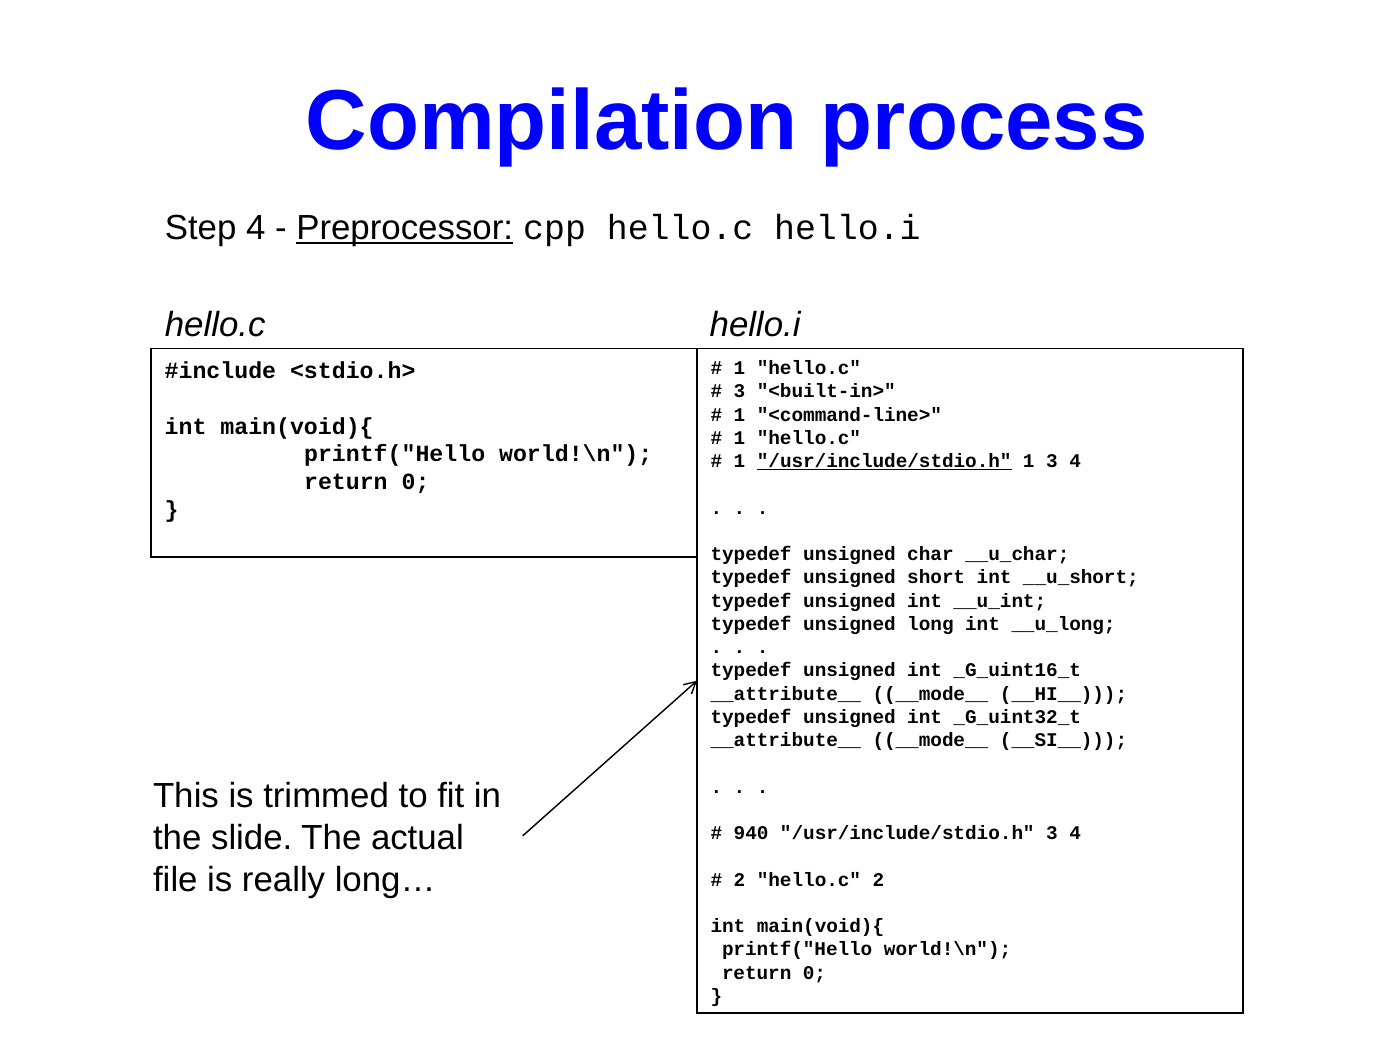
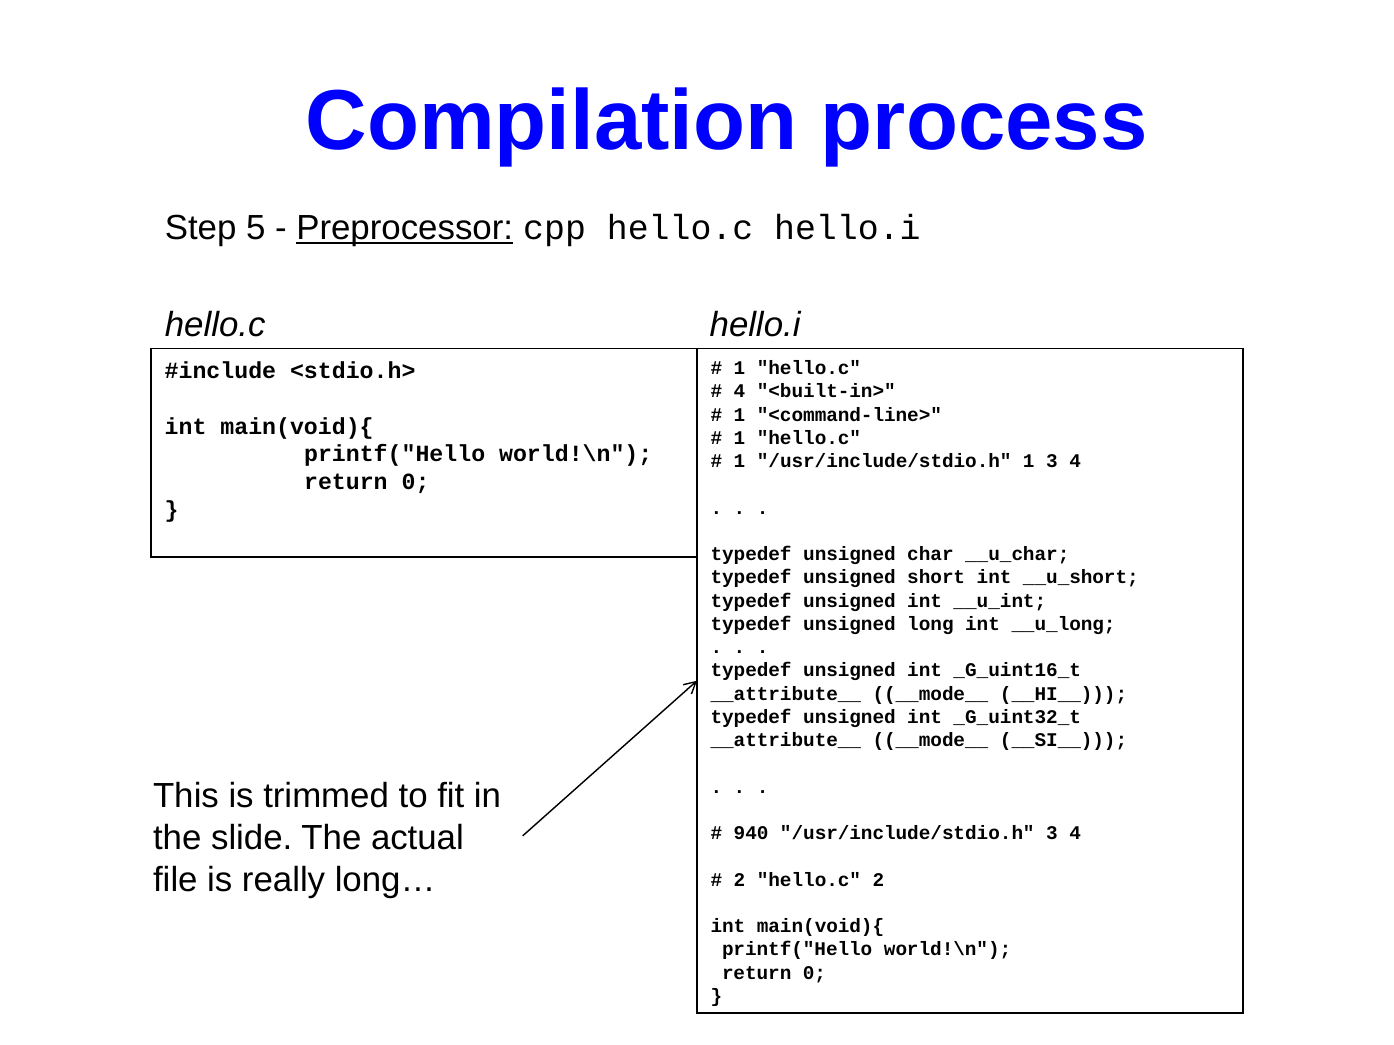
Step 4: 4 -> 5 (256, 228)
3: 3 -> 4 (739, 392)
/usr/include/stdio.h underline: present -> none (884, 461)
